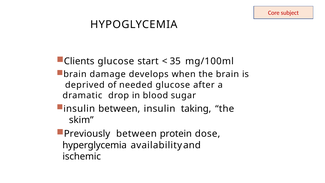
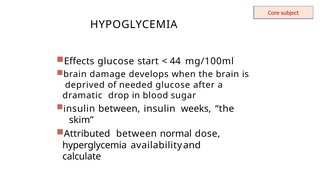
Clients: Clients -> Effects (79, 61)
35: 35 -> 44 (175, 61)
taking: taking -> weeks (196, 109)
Previously: Previously -> Attributed (87, 134)
protein: protein -> normal (176, 134)
ischemic: ischemic -> calculate (82, 156)
